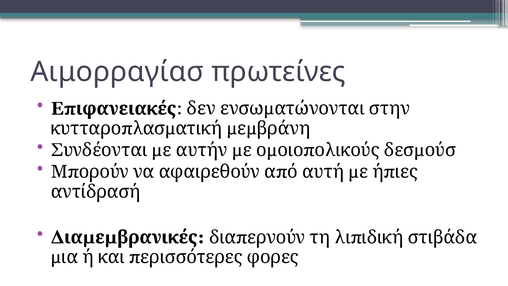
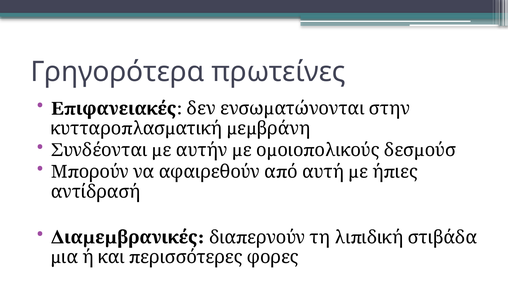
Αιμορραγίασ: Αιμορραγίασ -> Γρηγορότερα (117, 72)
